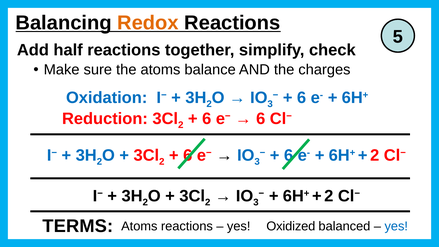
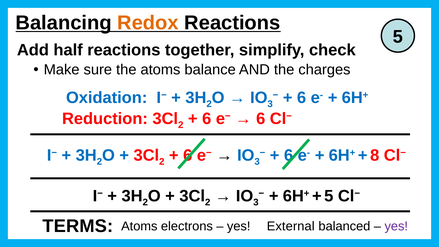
2: 2 -> 8 (375, 155)
2: 2 -> 5 (329, 196)
Atoms reactions: reactions -> electrons (187, 226)
Oxidized: Oxidized -> External (291, 226)
yes colour: blue -> purple (396, 226)
